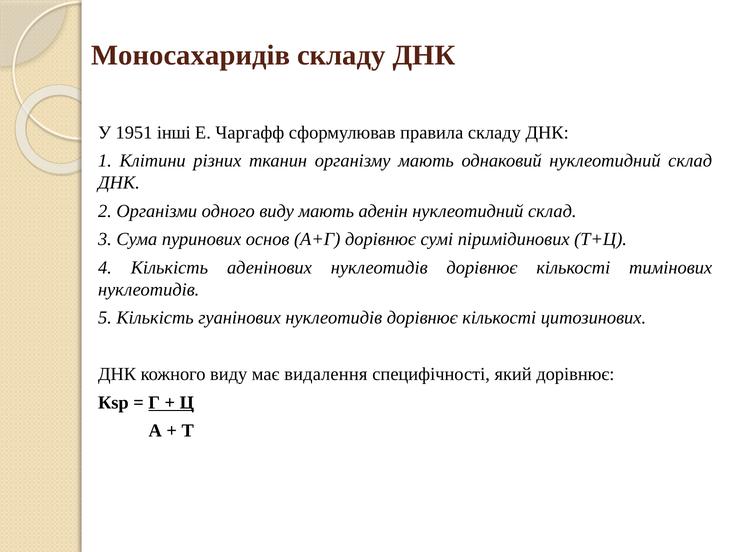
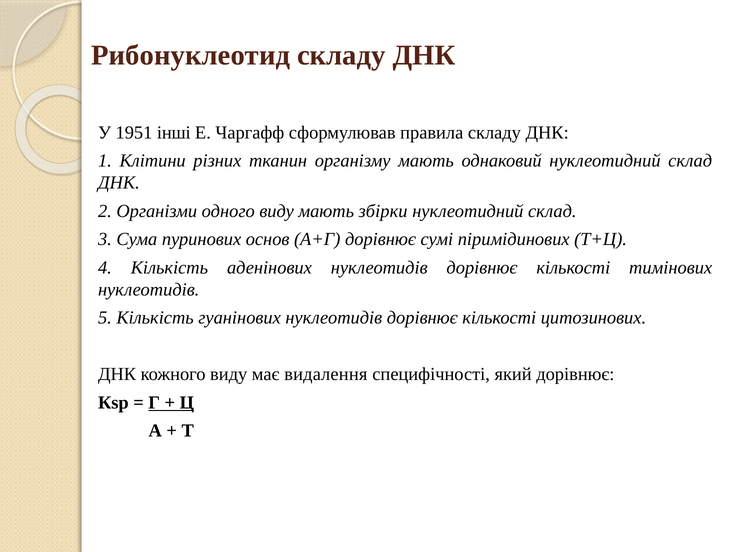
Моносахаридів: Моносахаридів -> Рибонуклеотид (191, 55)
аденін: аденін -> збірки (383, 211)
